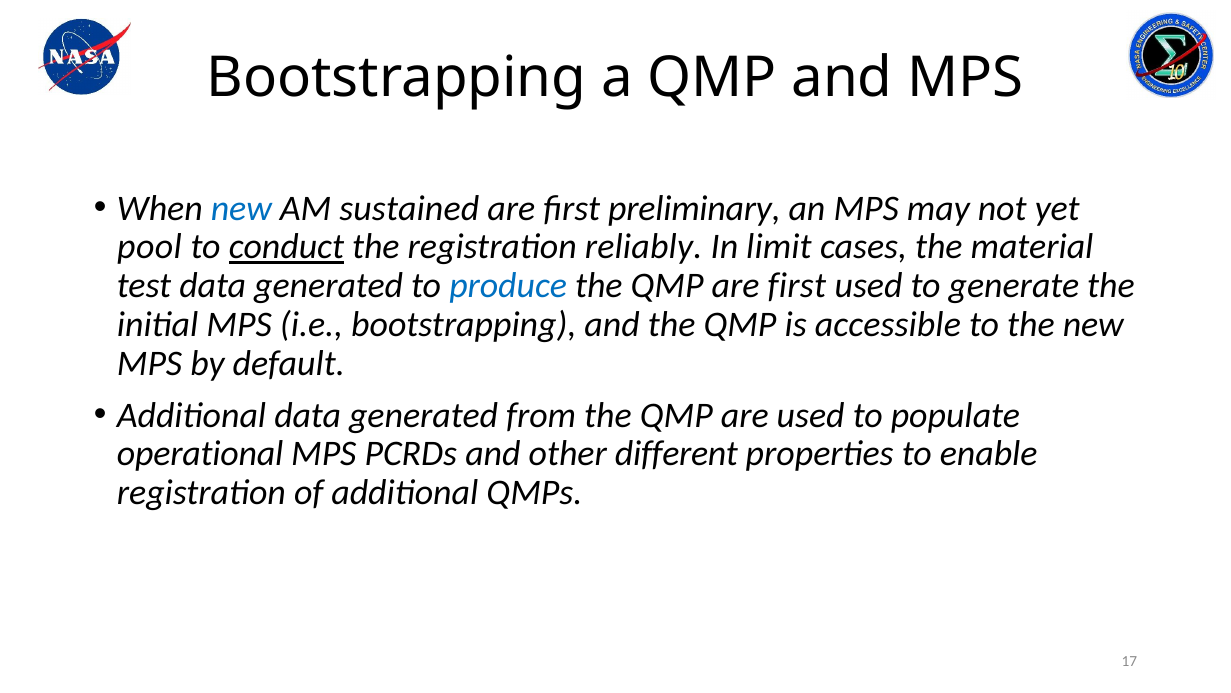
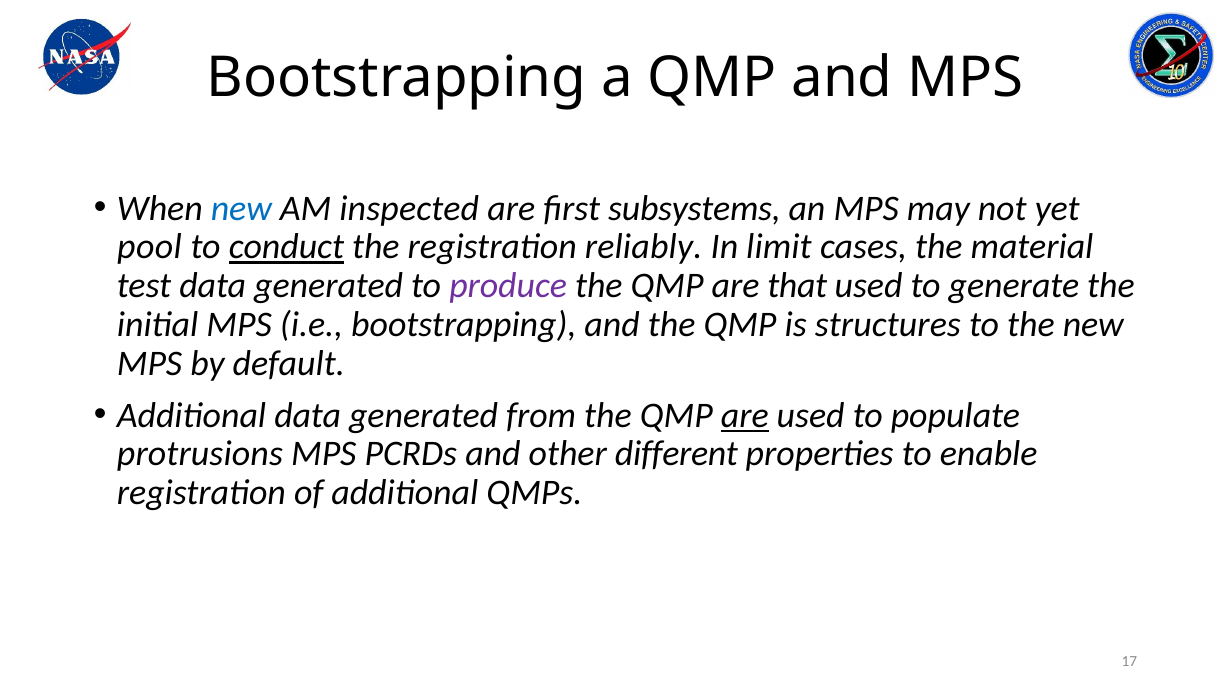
sustained: sustained -> inspected (409, 208)
preliminary: preliminary -> subsystems (694, 208)
produce colour: blue -> purple (508, 286)
QMP are first: first -> that (797, 286)
accessible: accessible -> structures (888, 324)
are underline: none -> present (745, 415)
operational: operational -> protrusions (200, 454)
